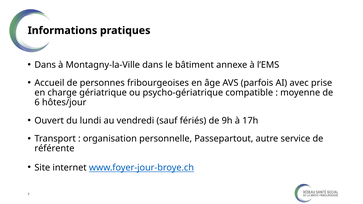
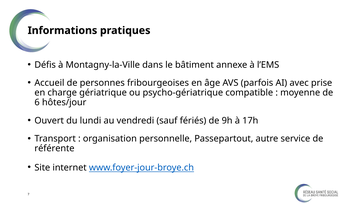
Dans: Dans -> Défis (45, 65)
